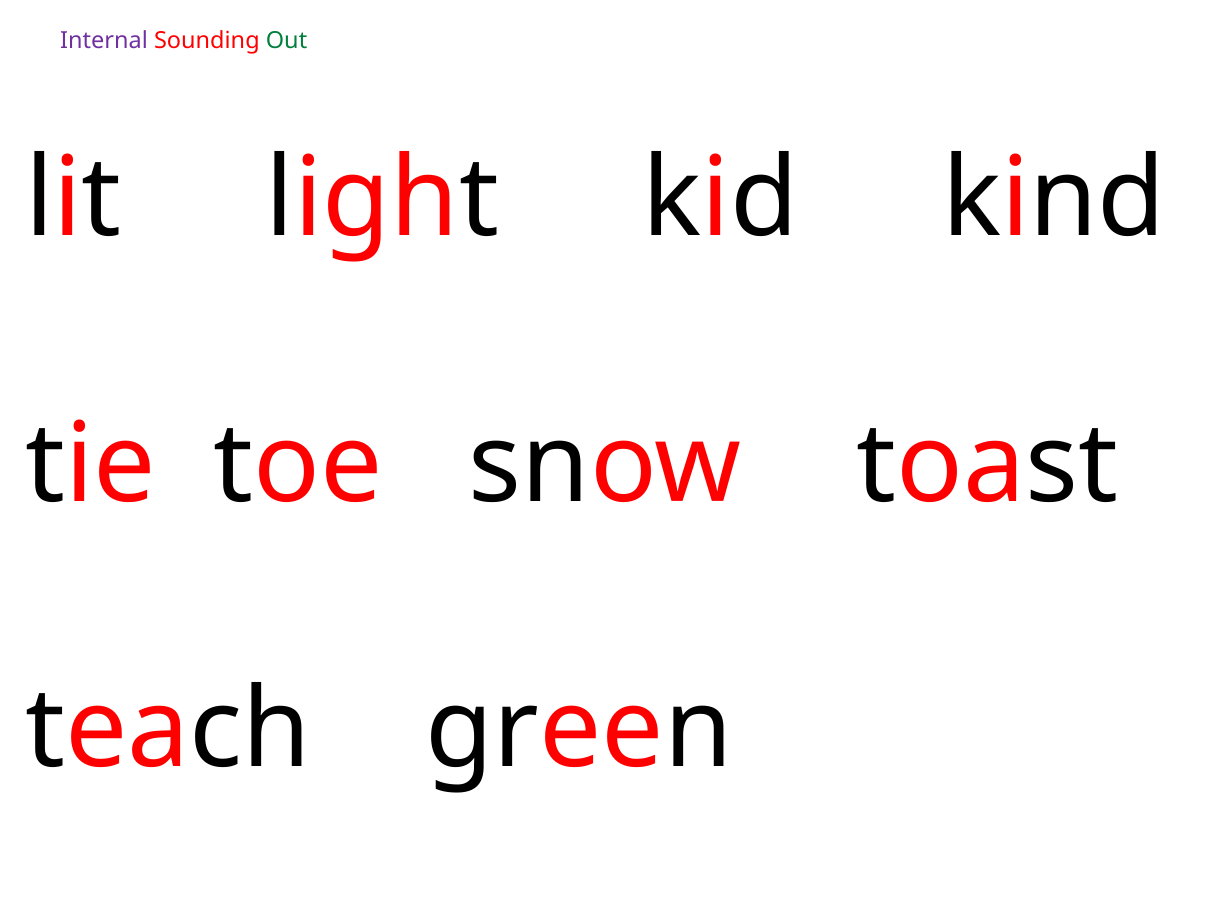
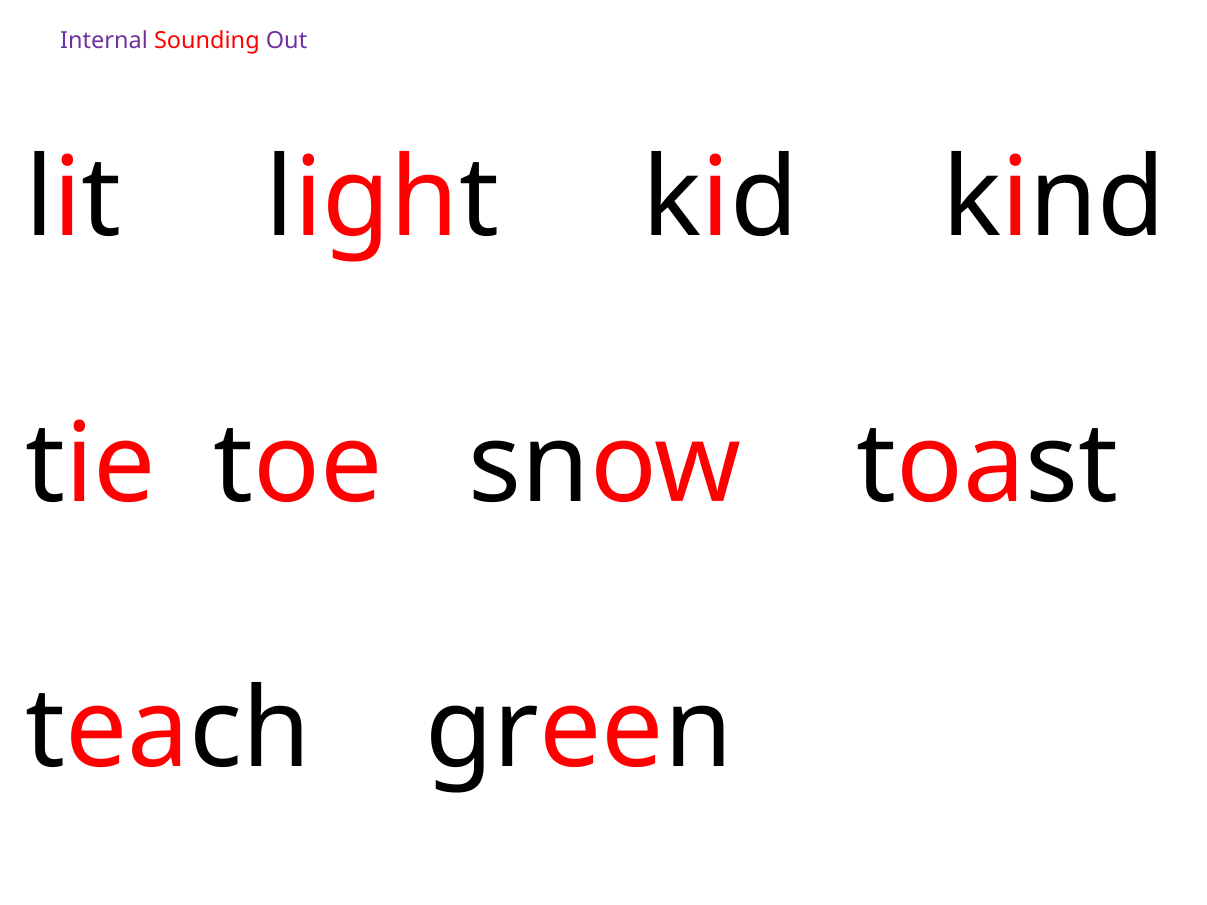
Out colour: green -> purple (287, 40)
